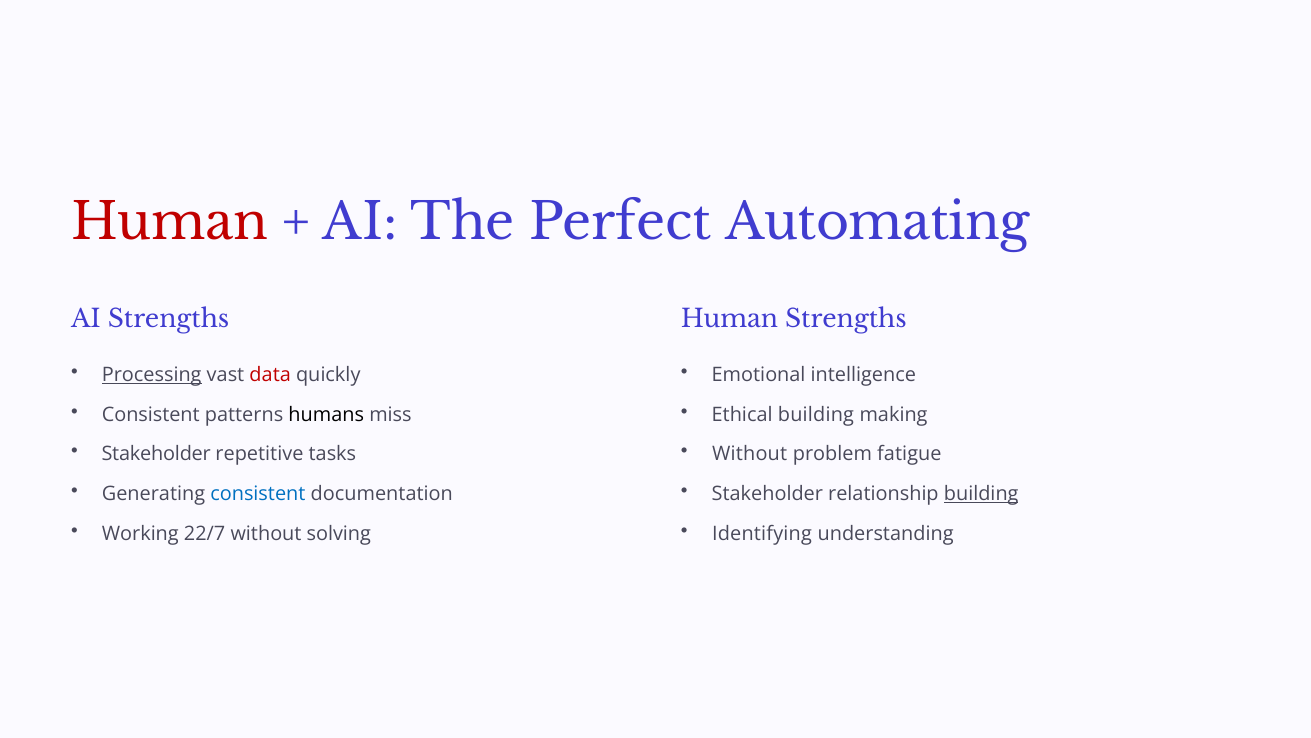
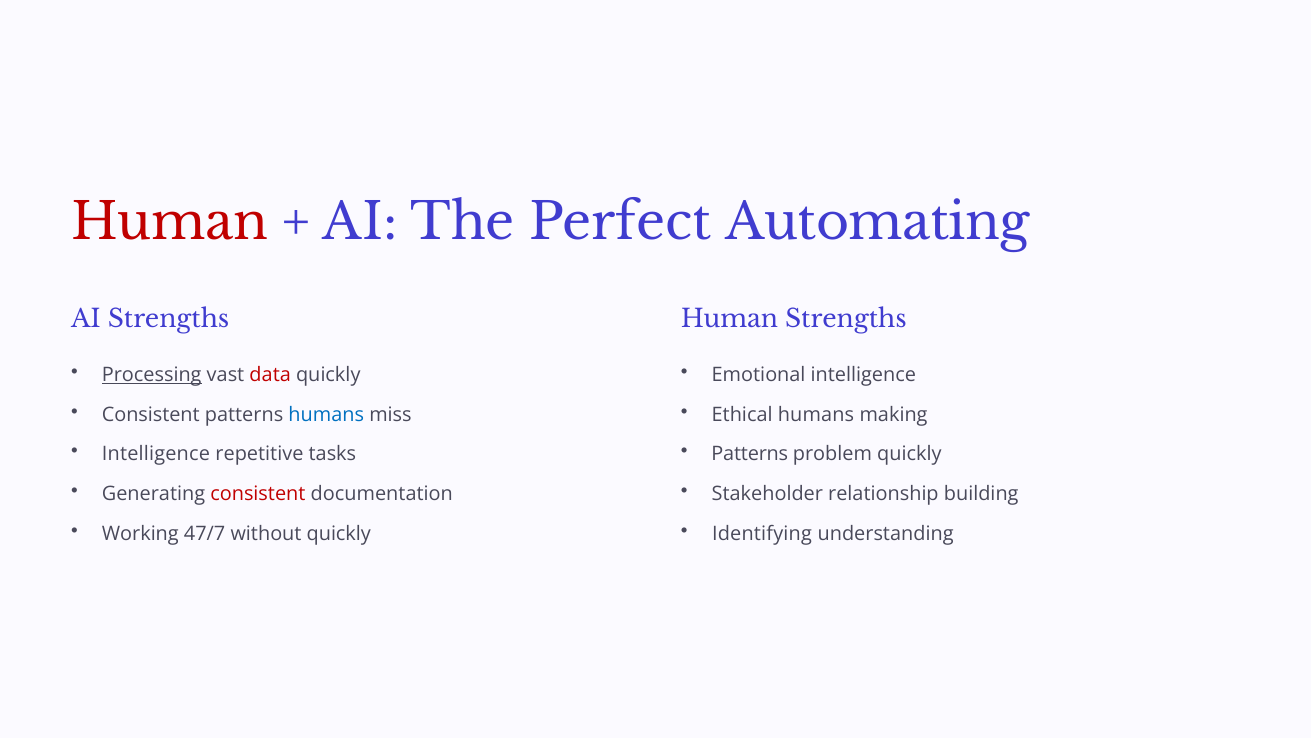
humans colour: black -> blue (326, 414)
Ethical building: building -> humans (816, 414)
Stakeholder: Stakeholder -> Intelligence (156, 454)
Without: Without -> Patterns (750, 454)
problem fatigue: fatigue -> quickly (909, 454)
consistent colour: blue -> red (258, 494)
building underline: present -> none (981, 494)
22/7: 22/7 -> 47/7 (205, 533)
without solving: solving -> quickly (339, 533)
